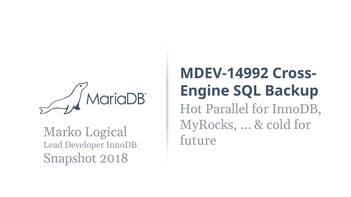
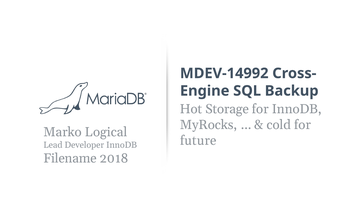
Parallel: Parallel -> Storage (227, 109)
Snapshot: Snapshot -> Filename (70, 159)
